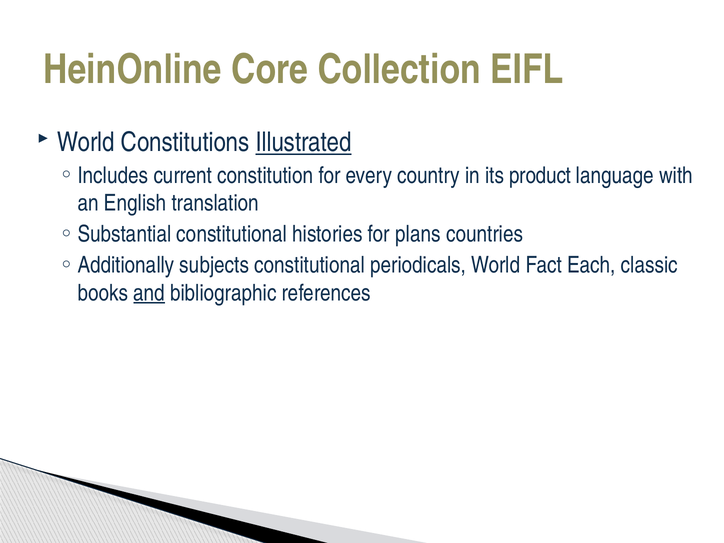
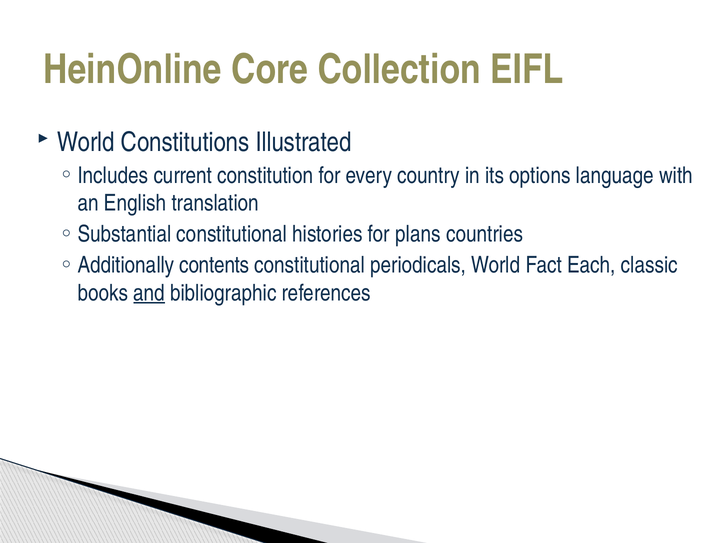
Illustrated underline: present -> none (304, 142)
product: product -> options (540, 176)
subjects: subjects -> contents (214, 265)
